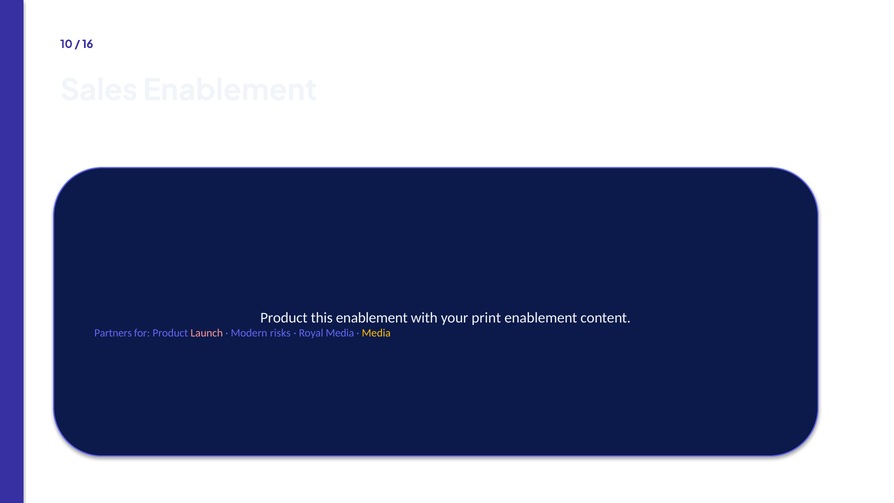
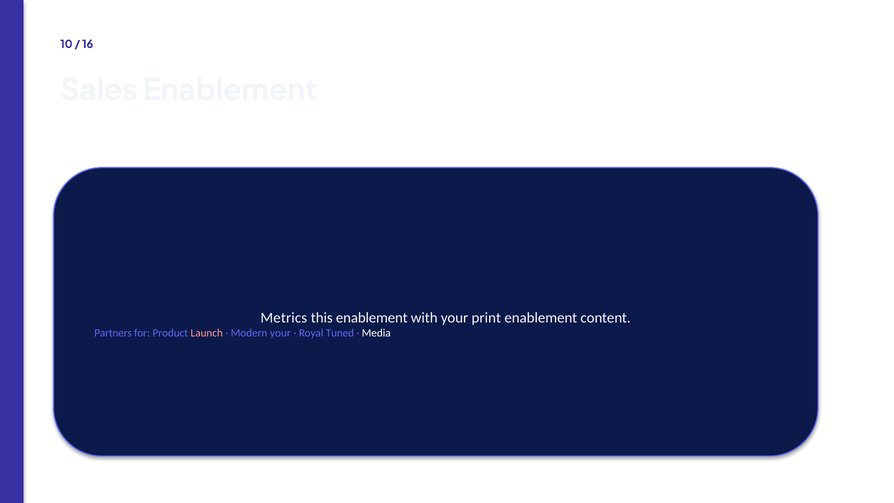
Product: Product -> Metrics (284, 318)
Modern risks: risks -> your (280, 333)
Royal Media: Media -> Tuned (340, 333)
Media colour: yellow -> white (376, 333)
